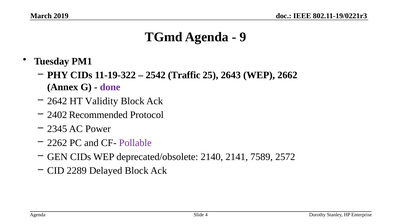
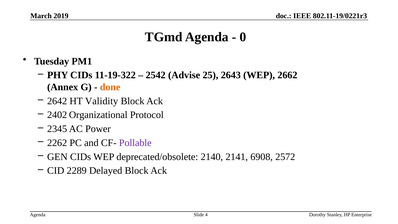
9: 9 -> 0 (243, 37)
Traffic: Traffic -> Advise (184, 75)
done colour: purple -> orange (110, 87)
Recommended: Recommended -> Organizational (98, 115)
7589: 7589 -> 6908 (262, 157)
